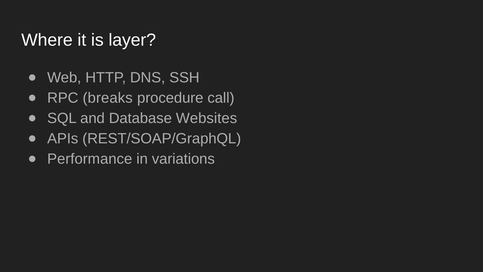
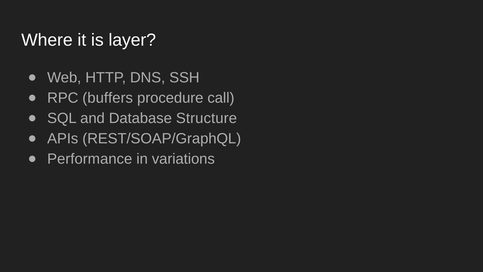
breaks: breaks -> buffers (108, 98)
Websites: Websites -> Structure (206, 118)
